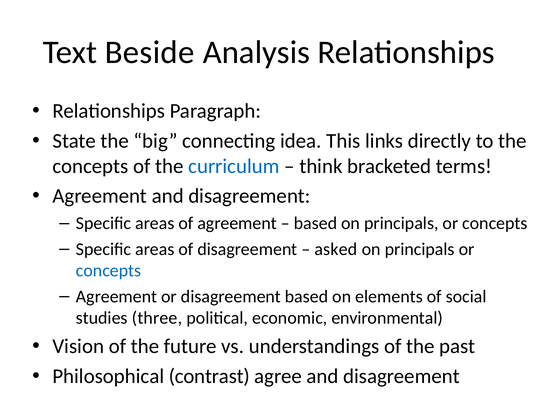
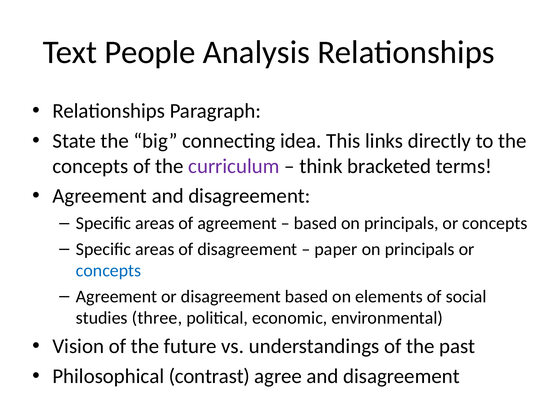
Beside: Beside -> People (150, 52)
curriculum colour: blue -> purple (234, 166)
asked: asked -> paper (336, 249)
